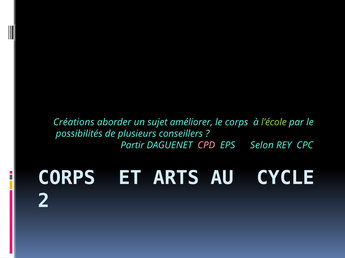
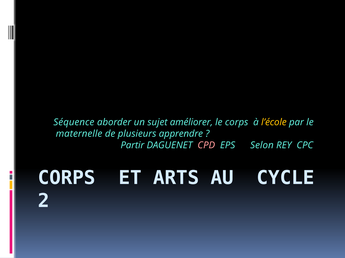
Créations: Créations -> Séquence (74, 123)
l’école colour: light green -> yellow (274, 123)
possibilités: possibilités -> maternelle (79, 134)
conseillers: conseillers -> apprendre (181, 134)
